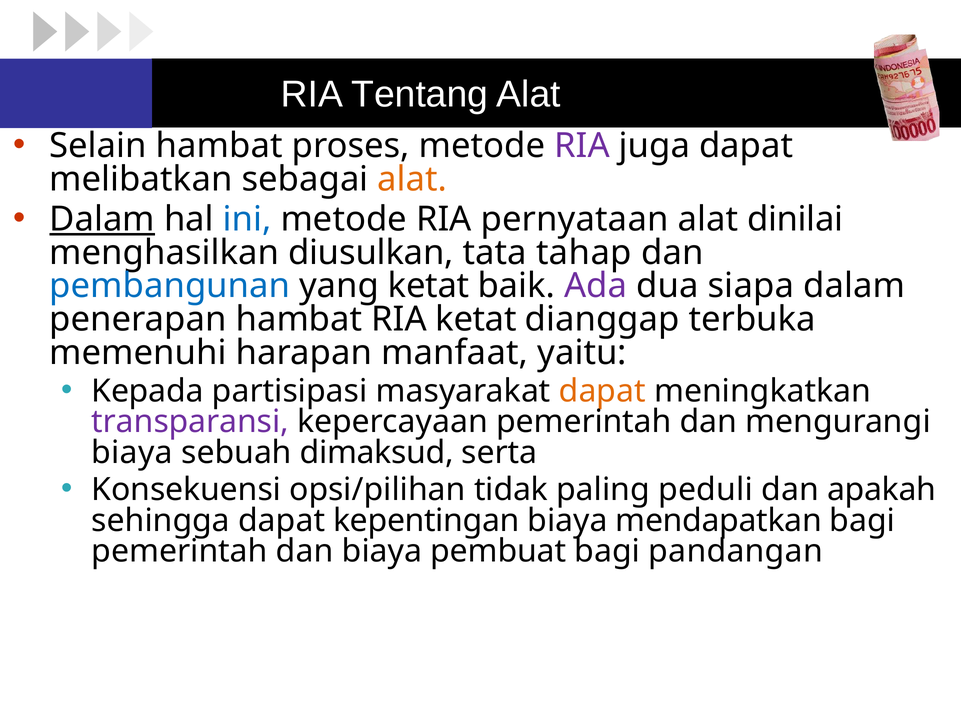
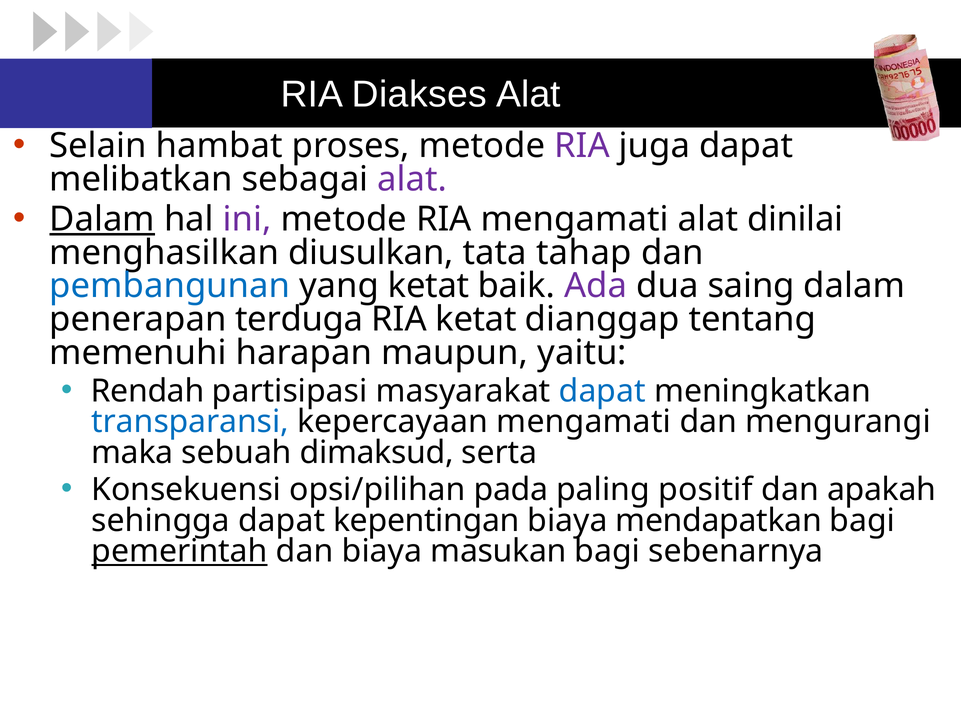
Tentang: Tentang -> Diakses (420, 94)
alat colour: orange -> purple (412, 179)
ini colour: blue -> purple (247, 219)
RIA pernyataan: pernyataan -> mengamati (575, 219)
siapa: siapa -> saing (751, 286)
penerapan hambat: hambat -> terduga (299, 319)
terbuka: terbuka -> tentang (752, 319)
manfaat: manfaat -> maupun (455, 352)
Kepada: Kepada -> Rendah (148, 391)
dapat colour: orange -> blue (602, 391)
transparansi colour: purple -> blue (190, 422)
kepercayaan pemerintah: pemerintah -> mengamati (584, 422)
biaya: biaya -> maka (132, 452)
tidak: tidak -> pada (511, 490)
peduli: peduli -> positif (706, 490)
pemerintah underline: none -> present (180, 551)
pembuat: pembuat -> masukan (498, 551)
pandangan: pandangan -> sebenarnya (736, 551)
